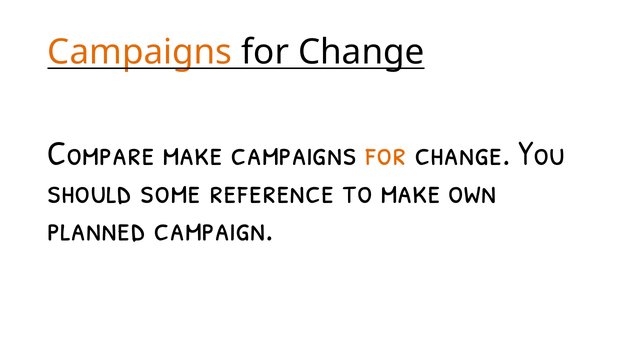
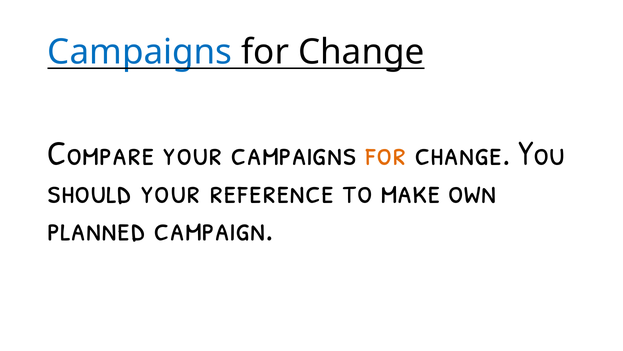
Campaigns colour: orange -> blue (140, 52)
Compare make: make -> your (193, 153)
should some: some -> your (171, 191)
